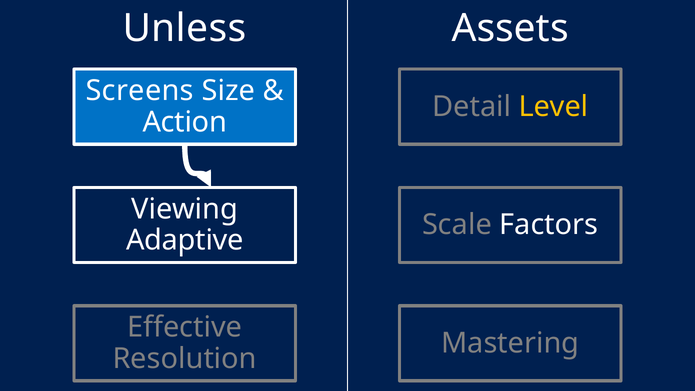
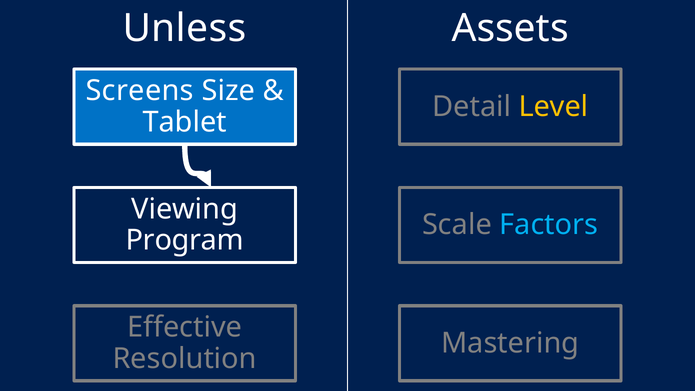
Action: Action -> Tablet (185, 122)
Factors colour: white -> light blue (549, 225)
Adaptive: Adaptive -> Program (185, 240)
